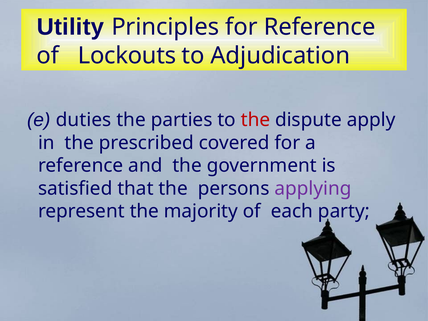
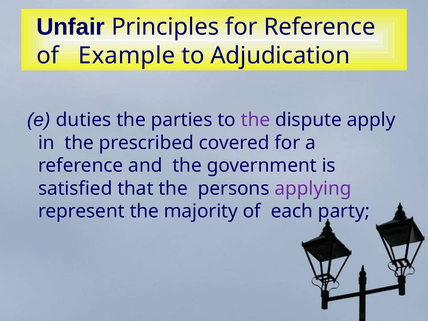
Utility: Utility -> Unfair (71, 27)
Lockouts: Lockouts -> Example (127, 56)
the colour: red -> purple (255, 120)
